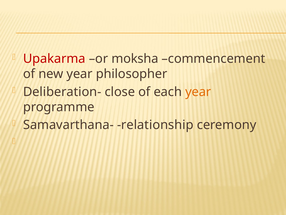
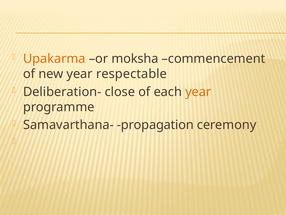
Upakarma colour: red -> orange (54, 59)
philosopher: philosopher -> respectable (132, 74)
relationship: relationship -> propagation (155, 125)
